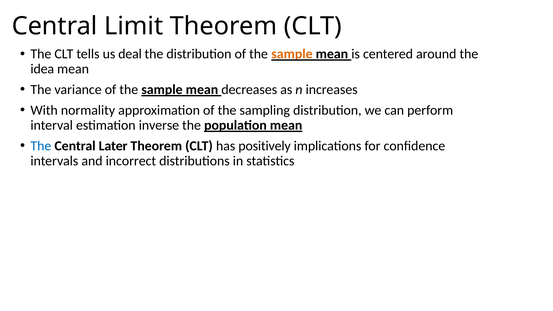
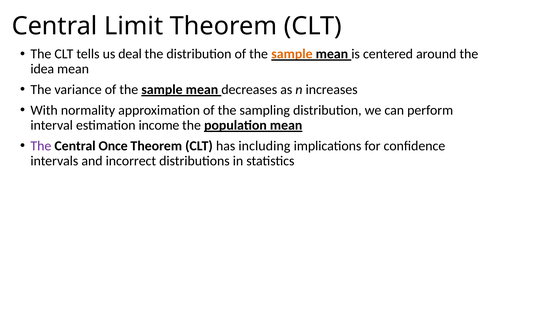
inverse: inverse -> income (159, 125)
The colour: blue -> purple (41, 146)
Later: Later -> Once (113, 146)
positively: positively -> including (264, 146)
